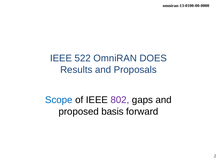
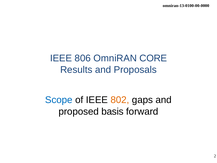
522: 522 -> 806 (83, 58)
DOES: DOES -> CORE (153, 58)
802 colour: purple -> orange (120, 100)
